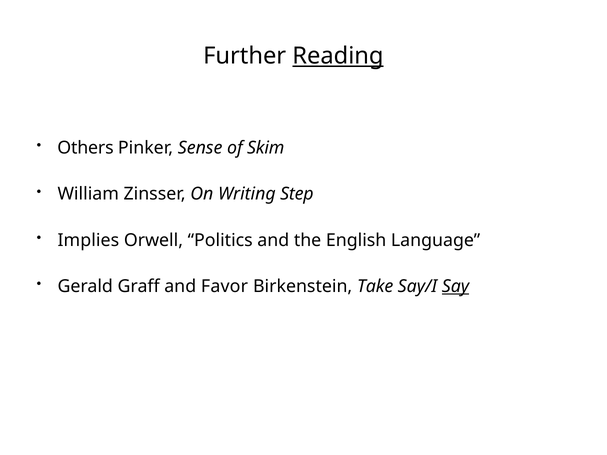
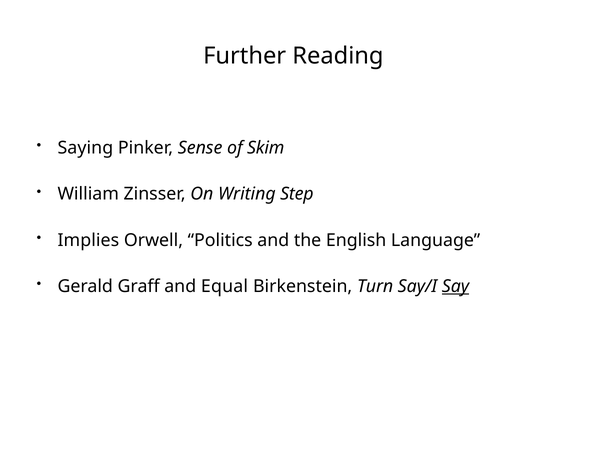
Reading underline: present -> none (338, 56)
Others: Others -> Saying (85, 148)
Favor: Favor -> Equal (224, 287)
Take: Take -> Turn (375, 287)
